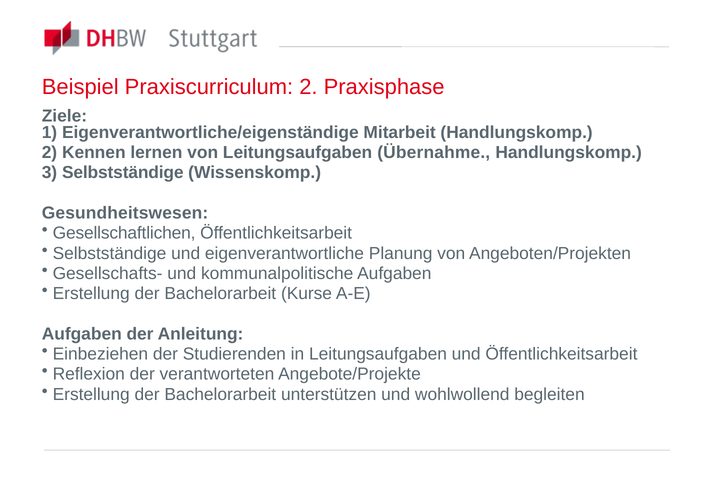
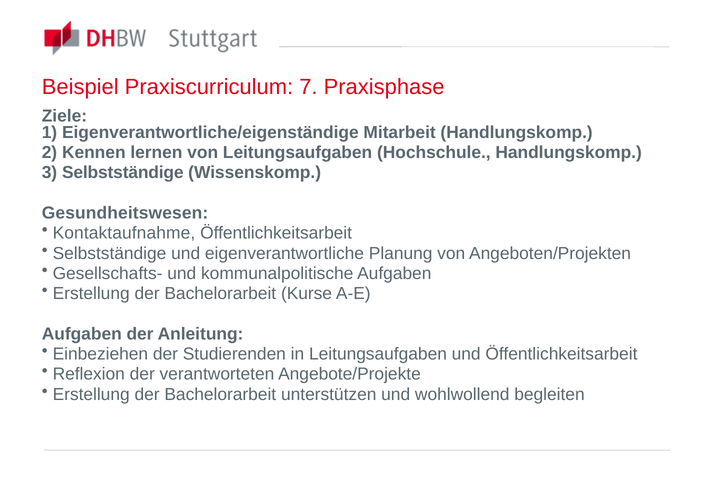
Praxiscurriculum 2: 2 -> 7 (308, 87)
Übernahme: Übernahme -> Hochschule (434, 153)
Gesellschaftlichen: Gesellschaftlichen -> Kontaktaufnahme (124, 233)
